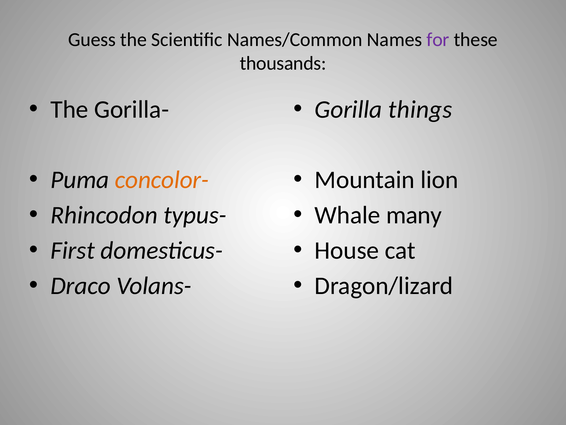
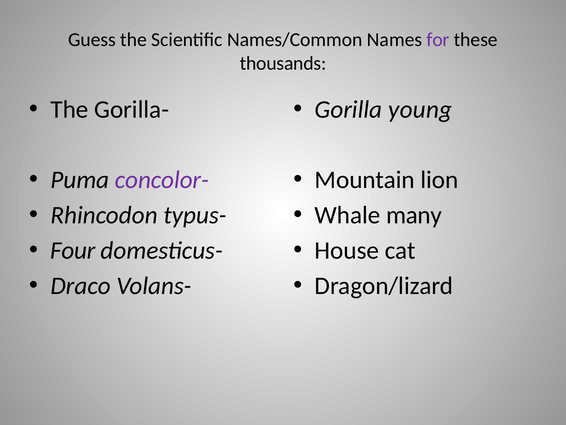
things: things -> young (420, 109)
concolor- colour: orange -> purple (162, 180)
First: First -> Four (73, 250)
